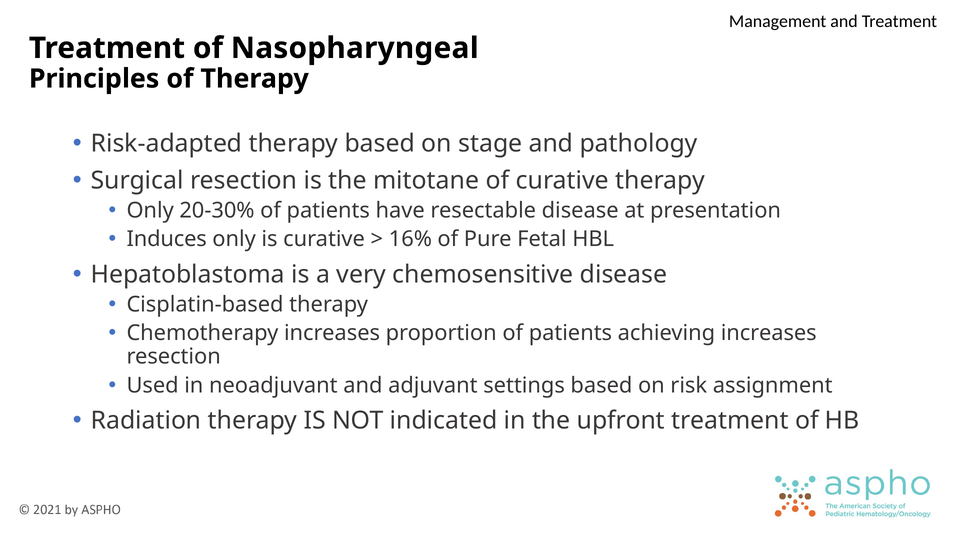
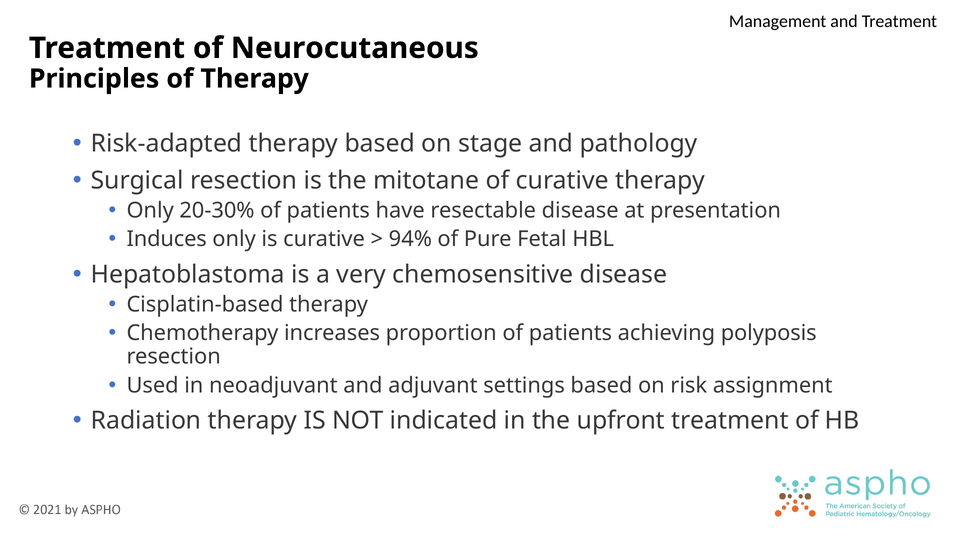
Nasopharyngeal: Nasopharyngeal -> Neurocutaneous (355, 48)
16%: 16% -> 94% (410, 239)
achieving increases: increases -> polyposis (769, 333)
